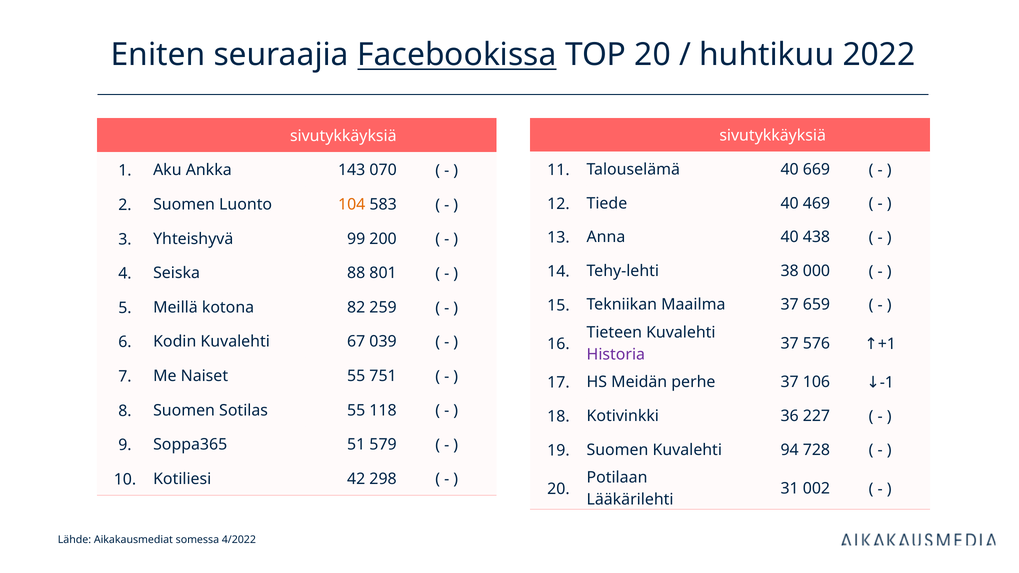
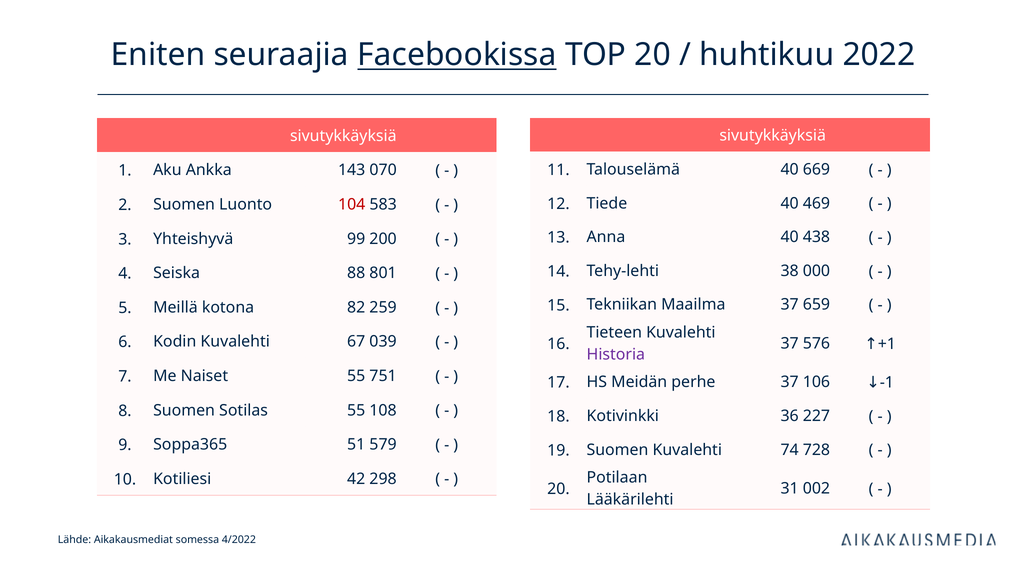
104 colour: orange -> red (352, 205)
118: 118 -> 108 (383, 410)
94: 94 -> 74 (790, 450)
